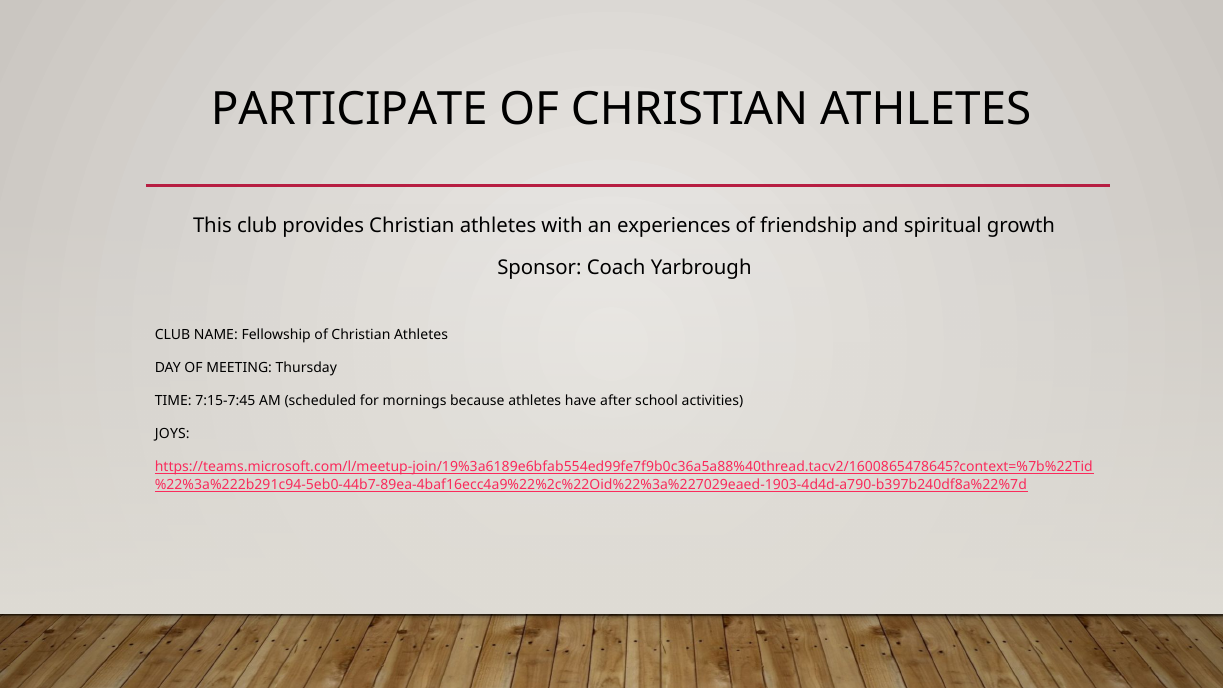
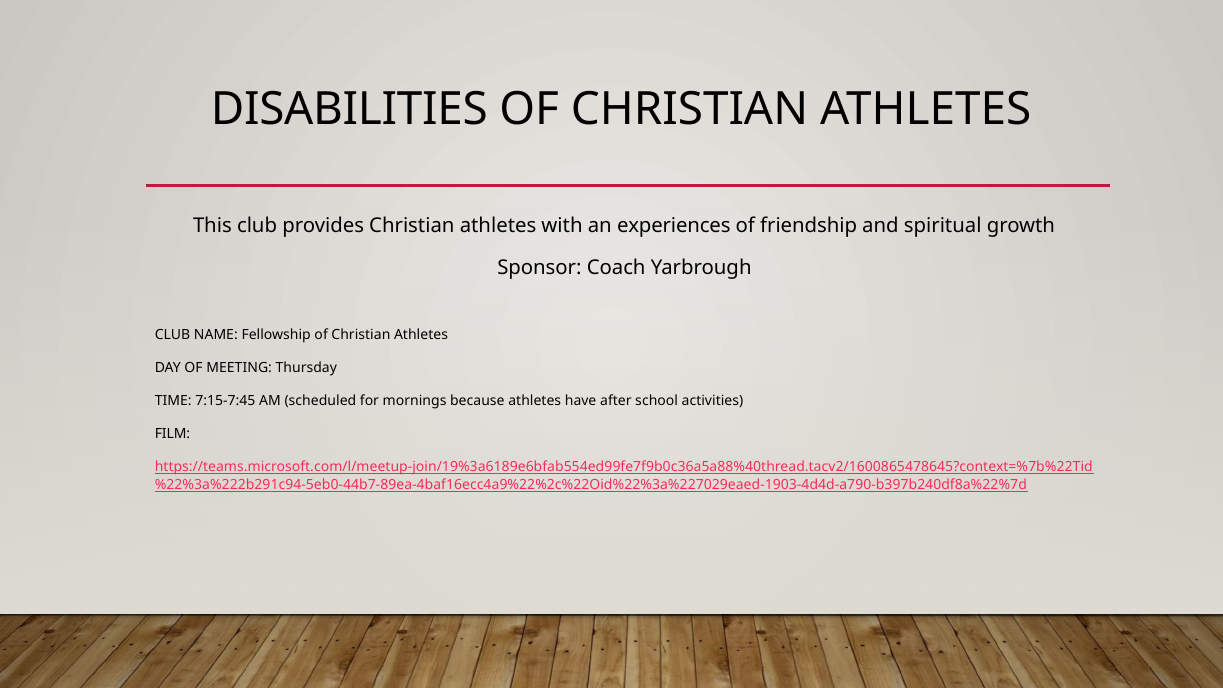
PARTICIPATE: PARTICIPATE -> DISABILITIES (349, 110)
JOYS: JOYS -> FILM (172, 434)
